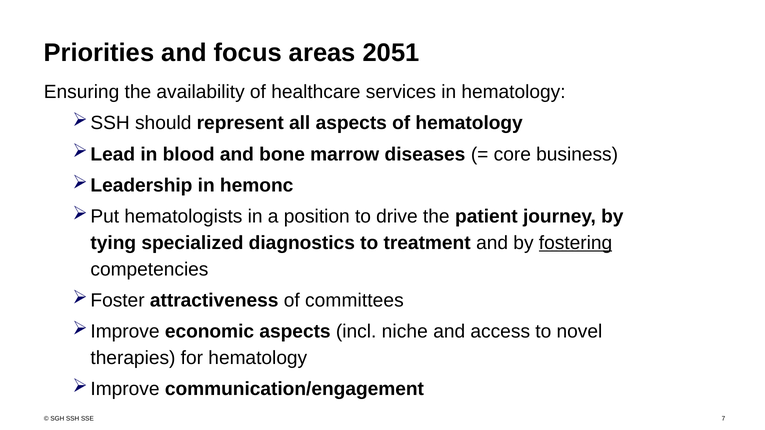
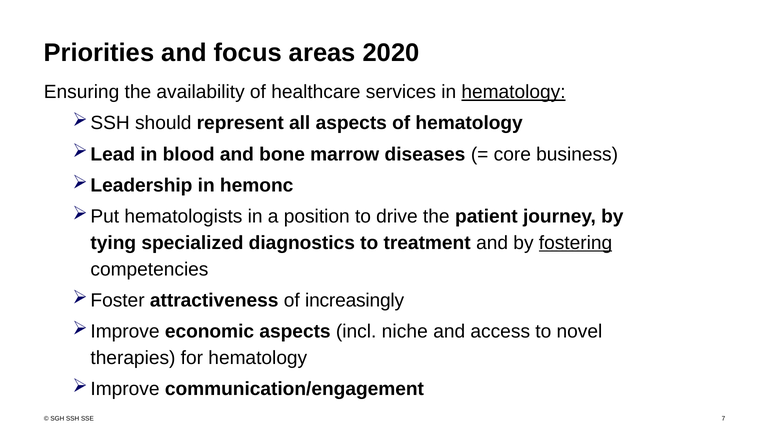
2051: 2051 -> 2020 (391, 53)
hematology underline: none -> present (513, 92)
committees: committees -> increasingly (355, 301)
